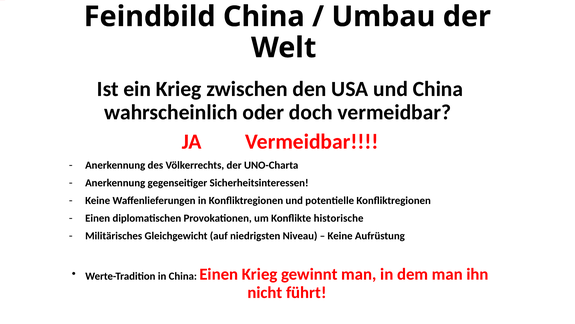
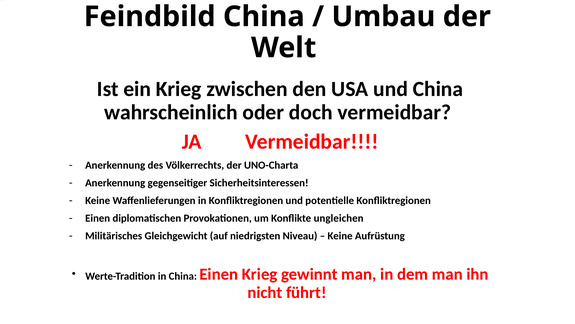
historische: historische -> ungleichen (339, 218)
